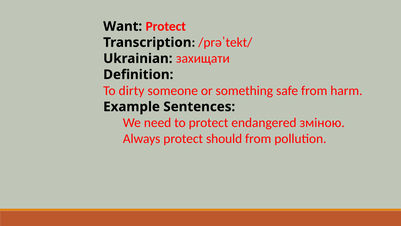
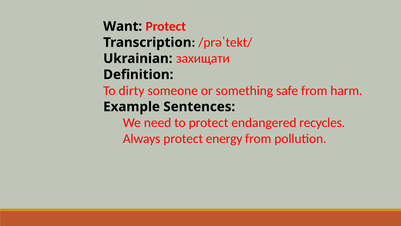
зміною: зміною -> recycles (322, 123)
should: should -> energy (224, 139)
